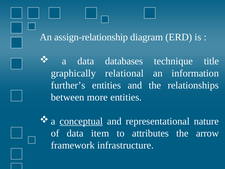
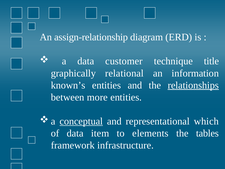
databases: databases -> customer (124, 61)
further’s: further’s -> known’s (68, 85)
relationships underline: none -> present (193, 85)
nature: nature -> which (206, 121)
attributes: attributes -> elements (150, 133)
arrow: arrow -> tables (207, 133)
